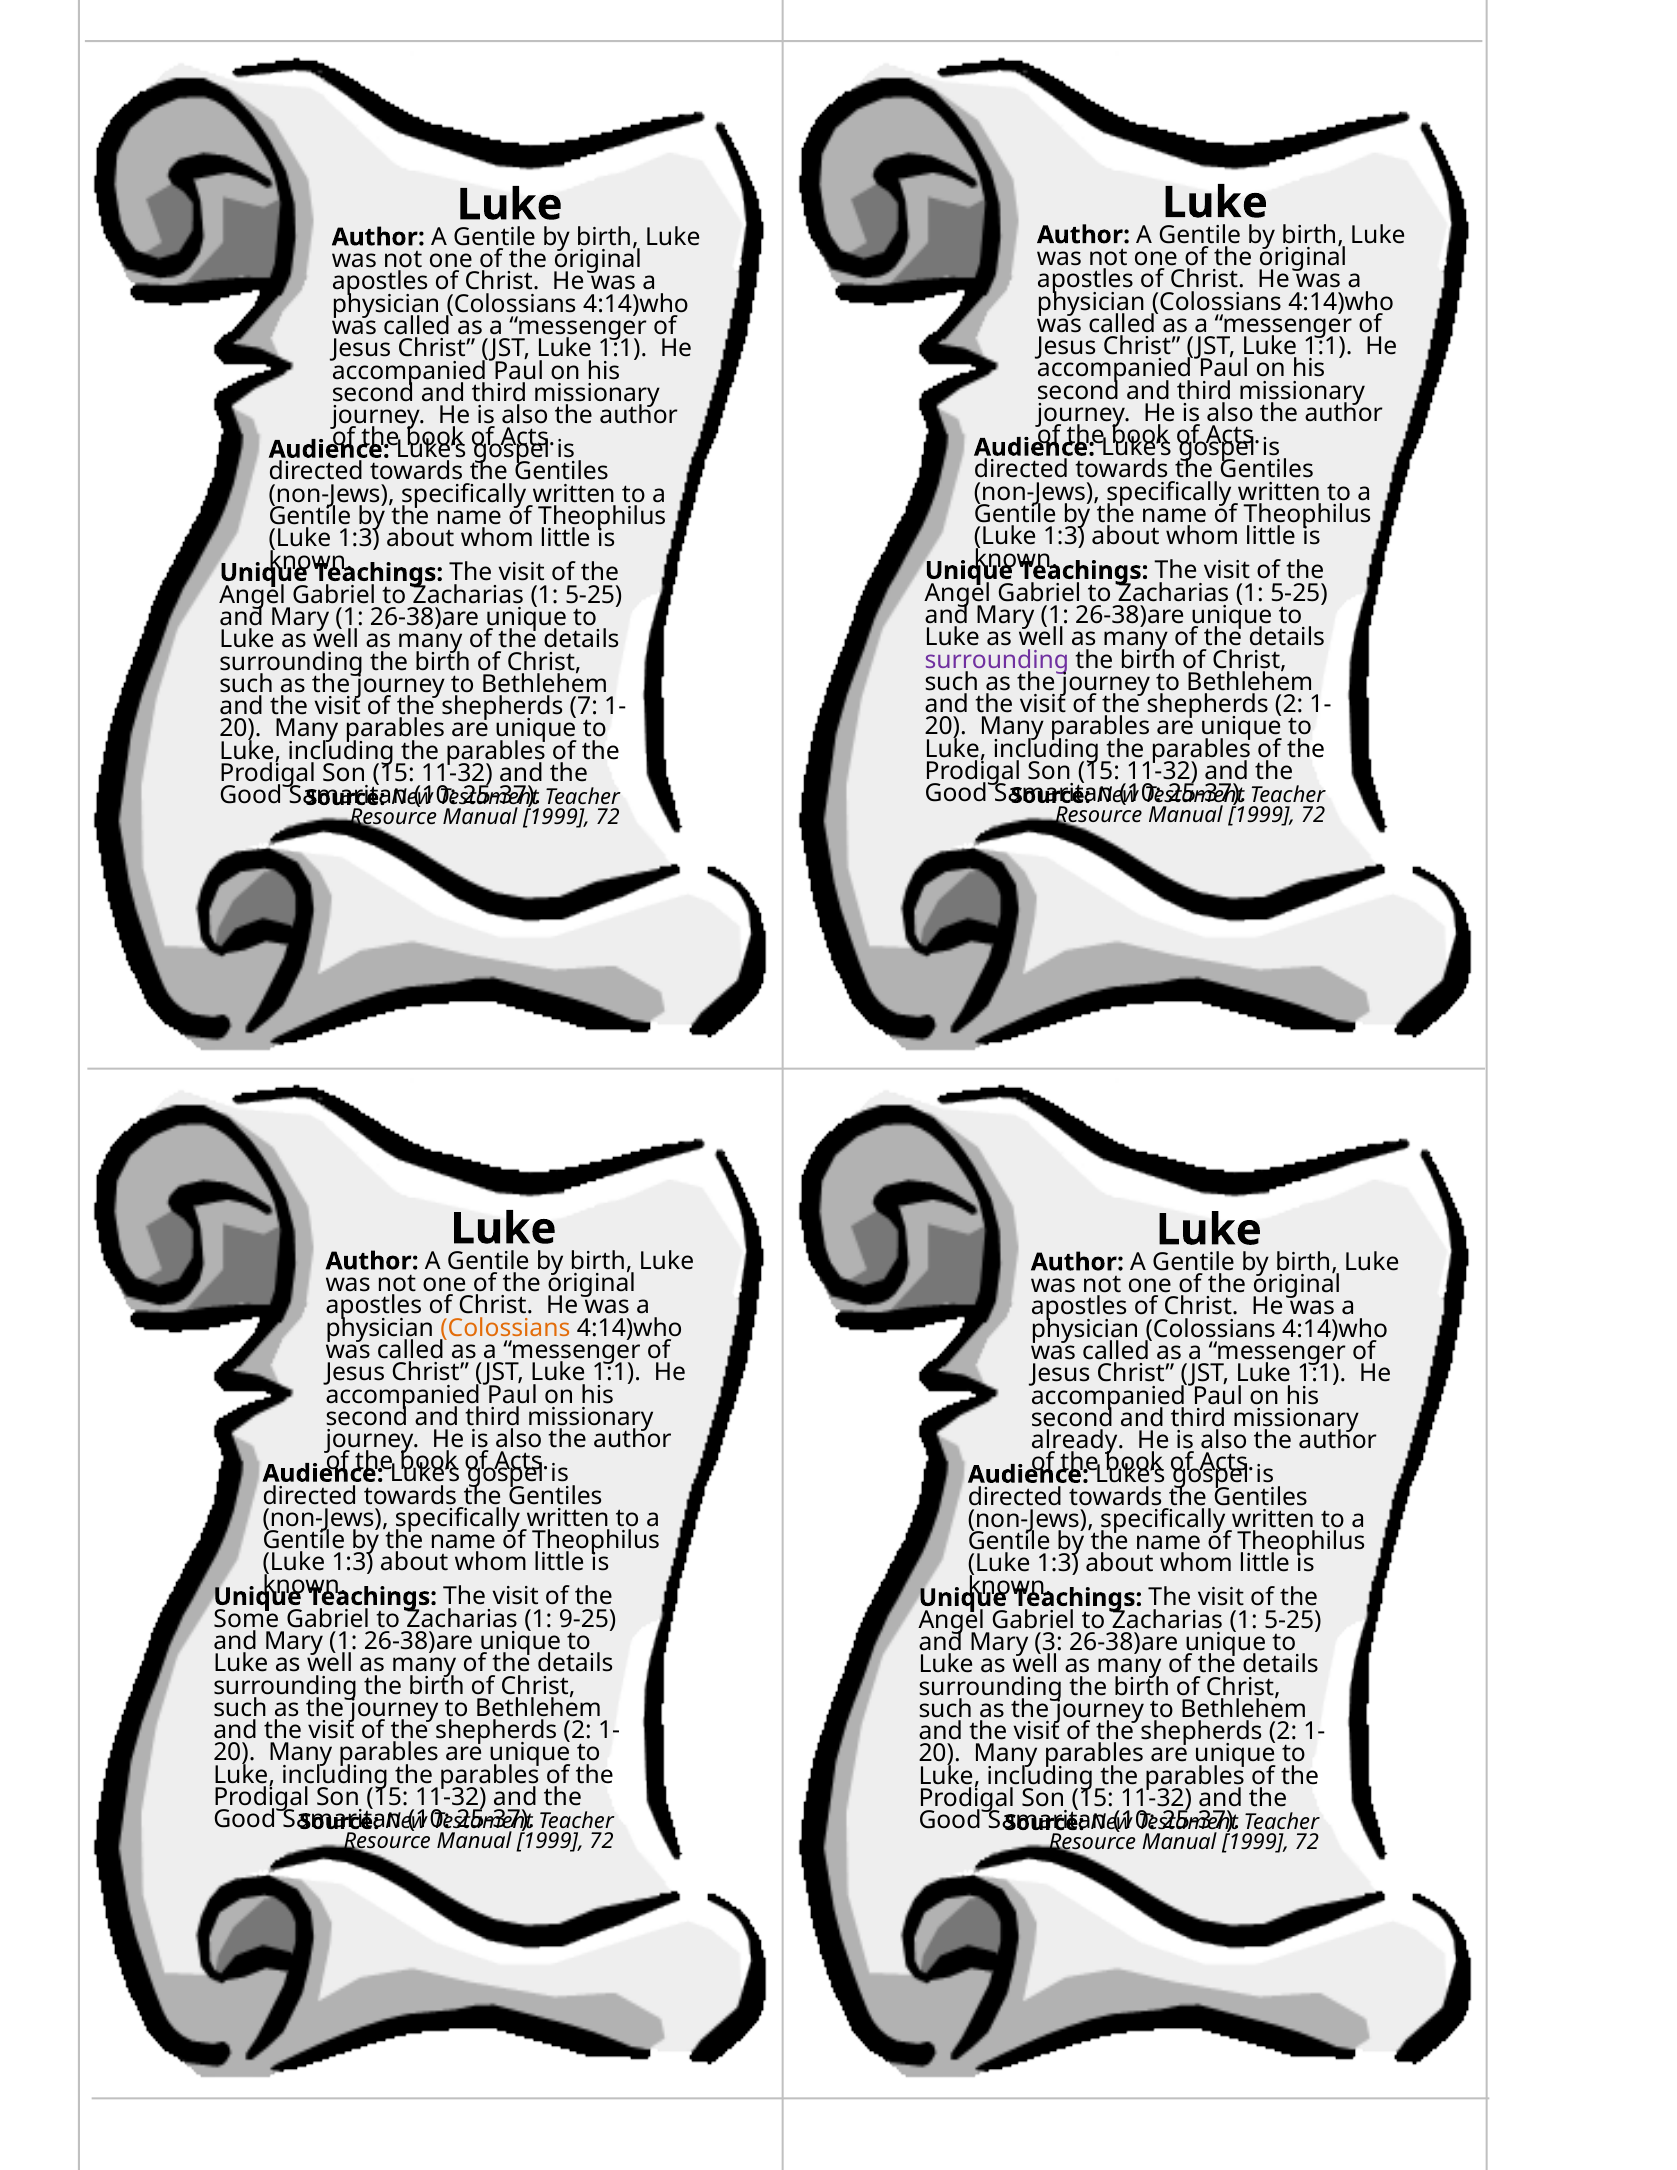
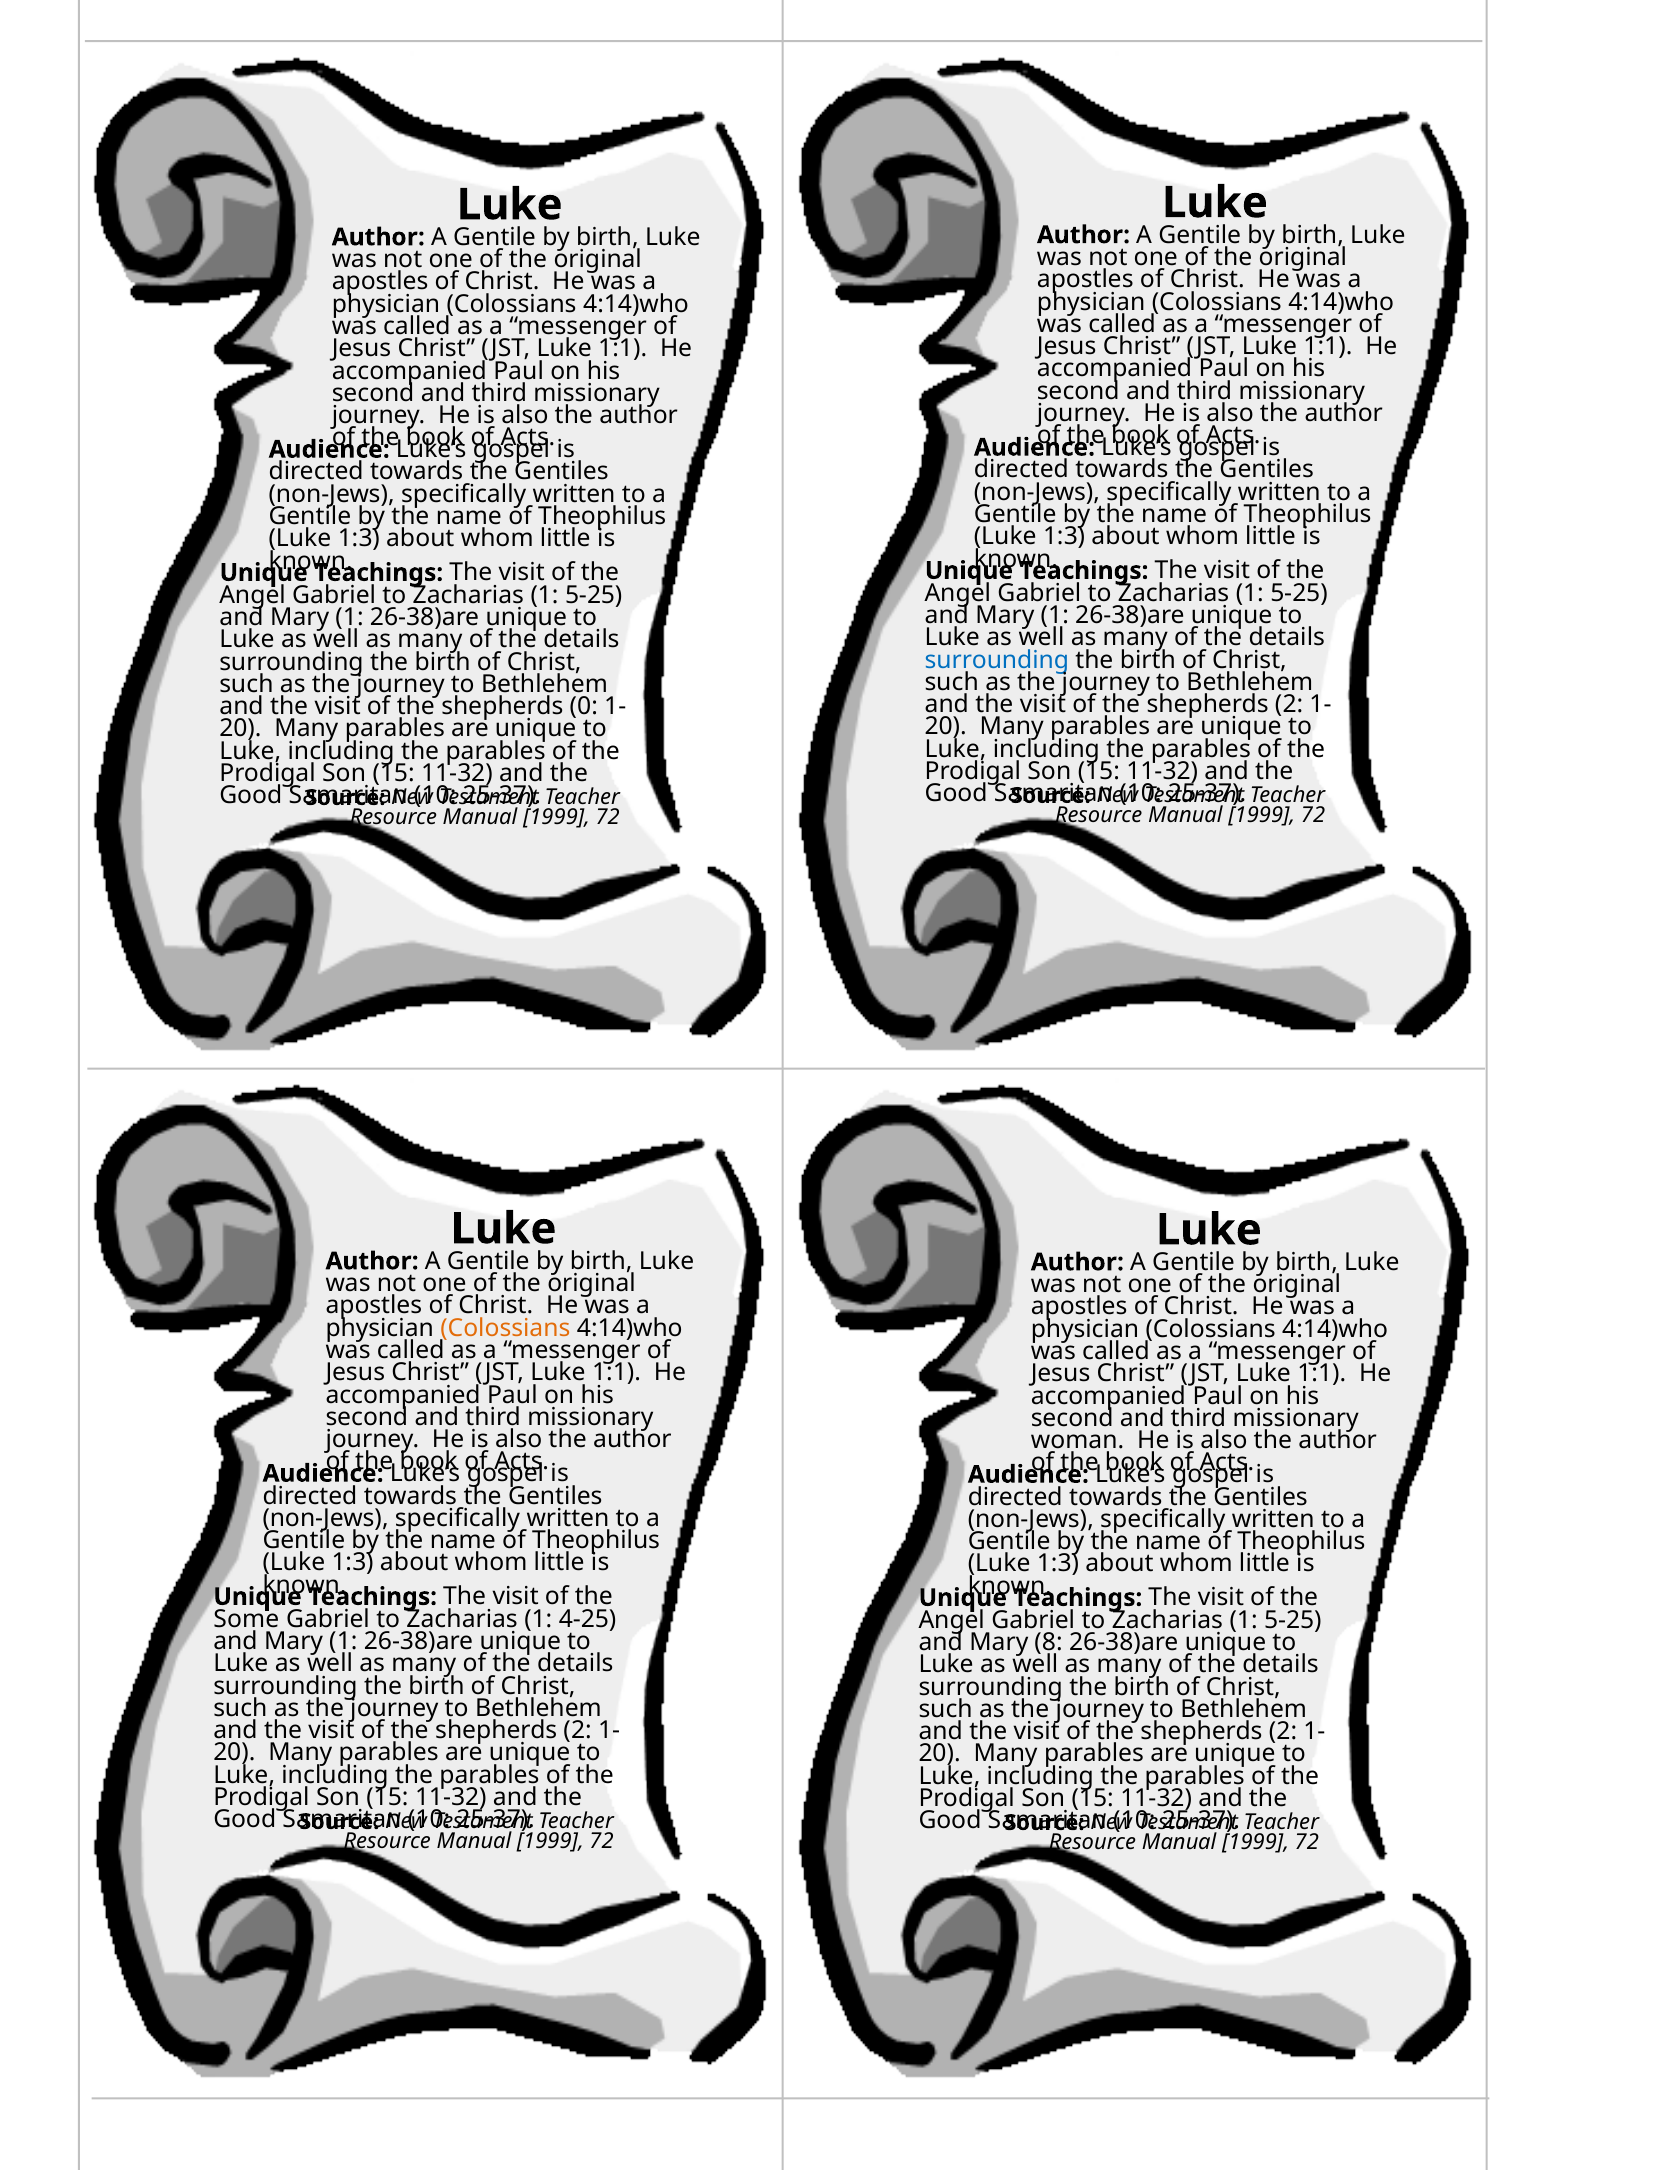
surrounding colour: purple -> blue (997, 660)
7: 7 -> 0 (584, 707)
already: already -> woman (1078, 1441)
9-25: 9-25 -> 4-25 (588, 1619)
3: 3 -> 8 (1049, 1643)
